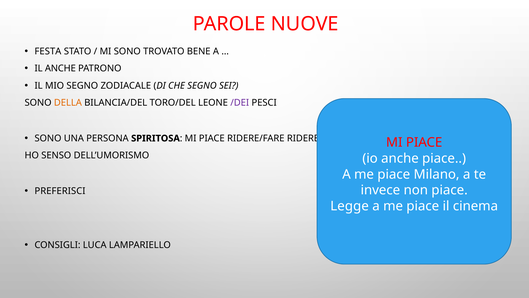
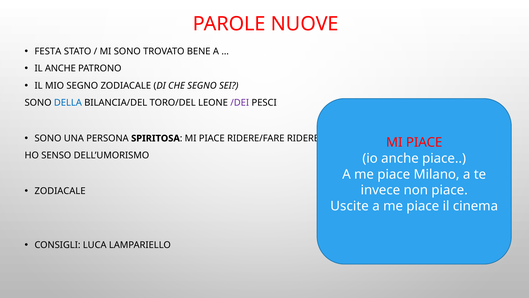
DELLA colour: orange -> blue (68, 103)
PREFERISCI: PREFERISCI -> ZODIACALE (60, 191)
Legge: Legge -> Uscite (350, 206)
